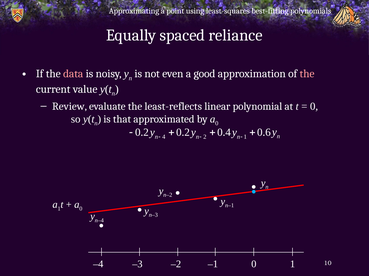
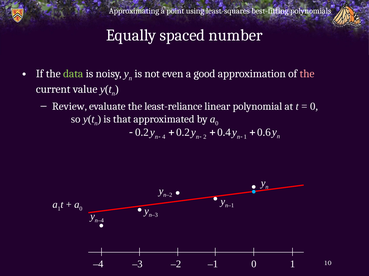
reliance: reliance -> number (236, 35)
data colour: pink -> light green (73, 74)
least-reflects: least-reflects -> least-reliance (173, 107)
